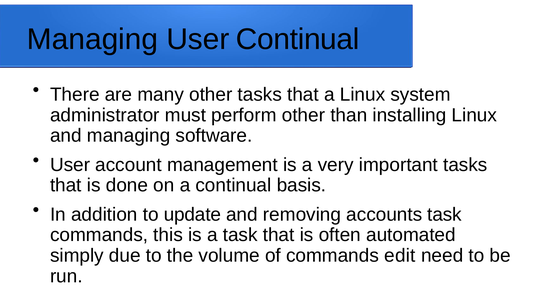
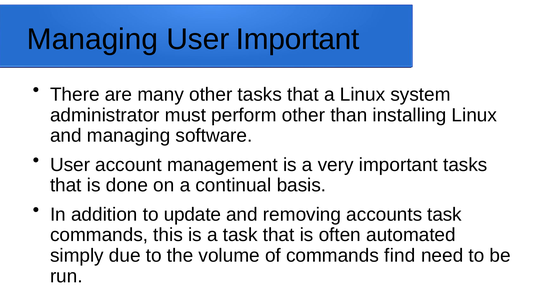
User Continual: Continual -> Important (298, 39)
edit: edit -> find (400, 256)
